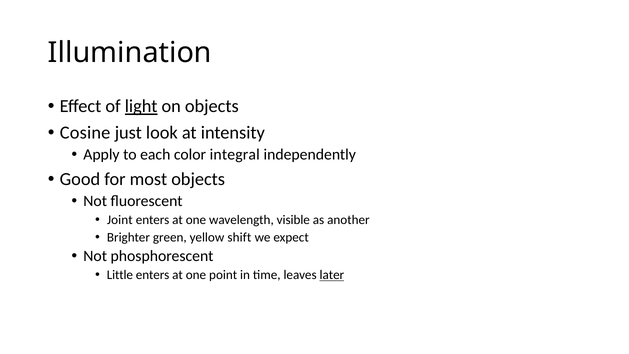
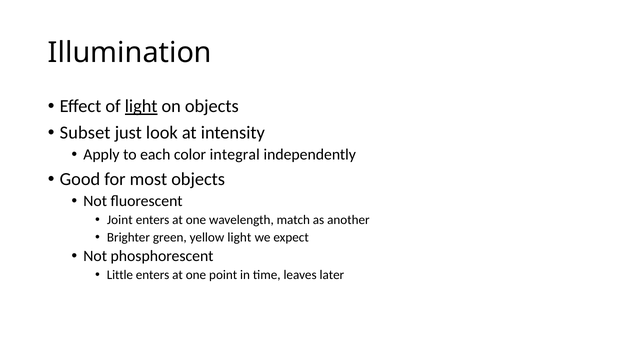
Cosine: Cosine -> Subset (85, 133)
visible: visible -> match (293, 220)
yellow shift: shift -> light (239, 237)
later underline: present -> none (332, 275)
